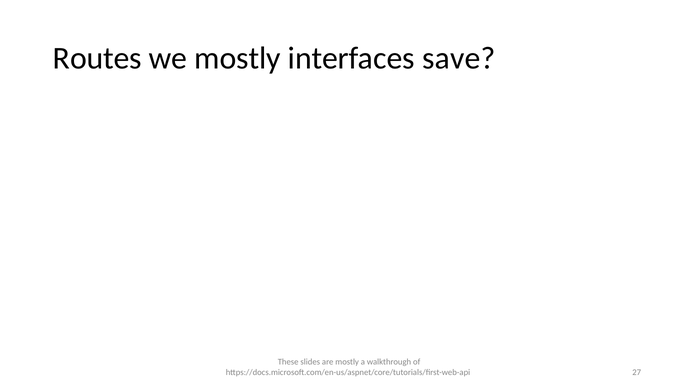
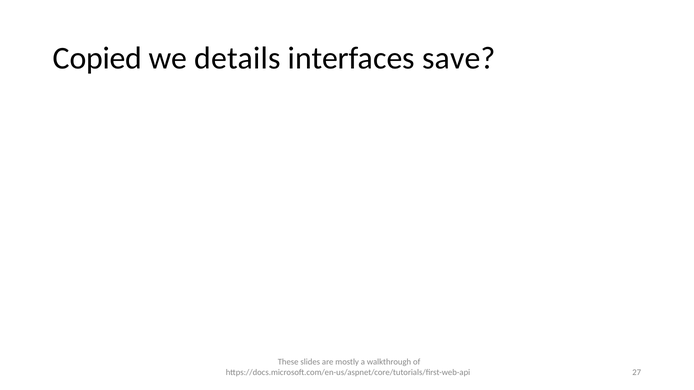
Routes: Routes -> Copied (97, 58)
we mostly: mostly -> details (237, 58)
